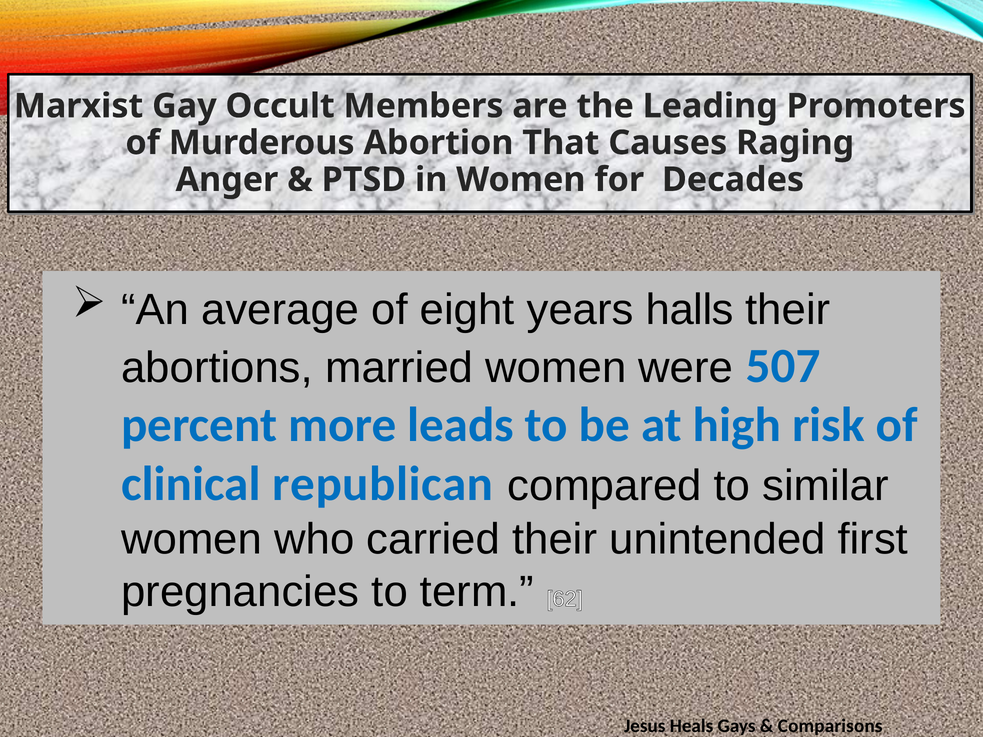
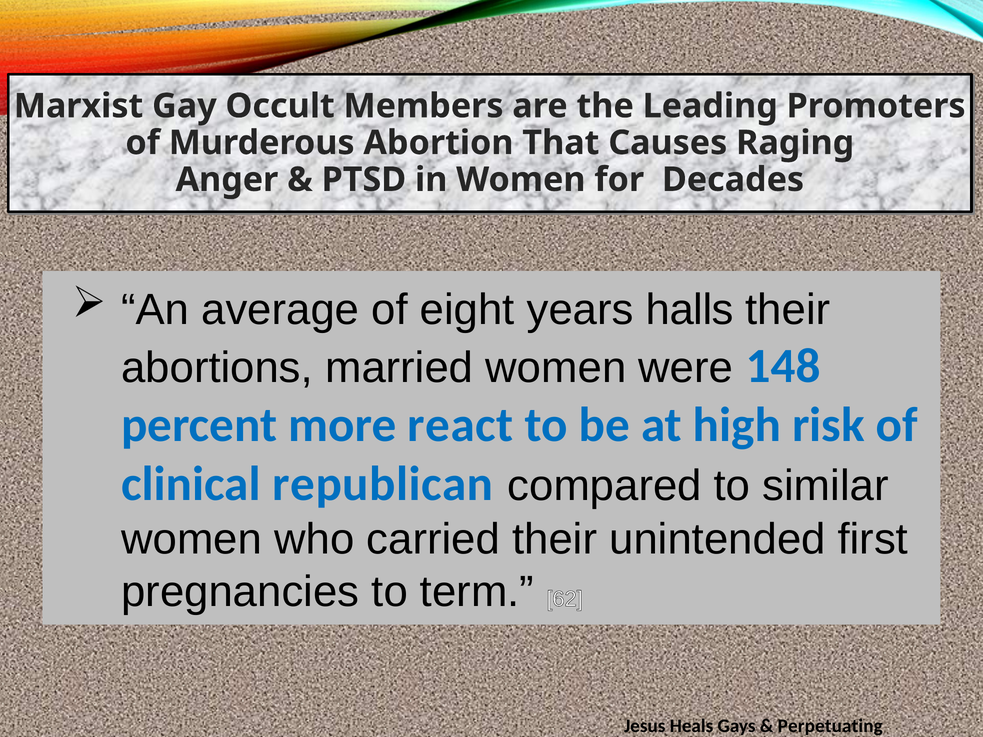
507: 507 -> 148 (783, 366)
leads: leads -> react (460, 425)
Comparisons: Comparisons -> Perpetuating (830, 726)
